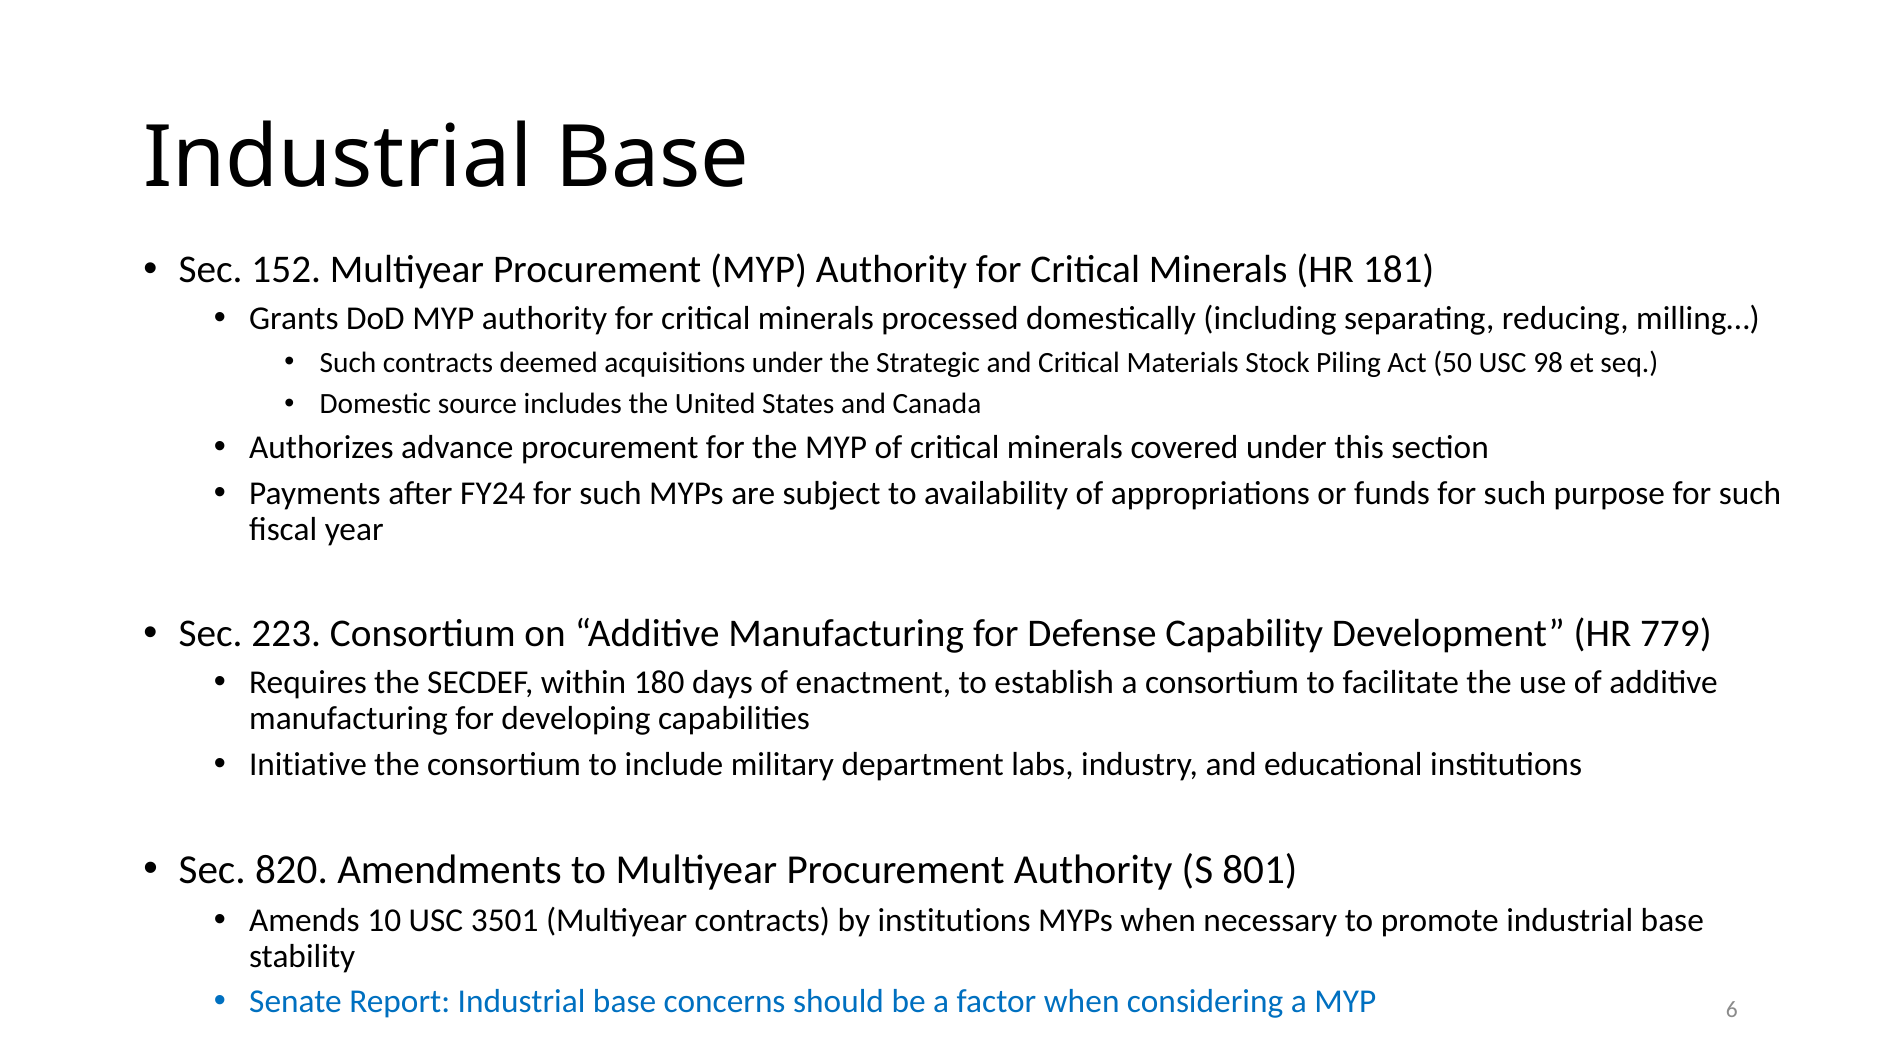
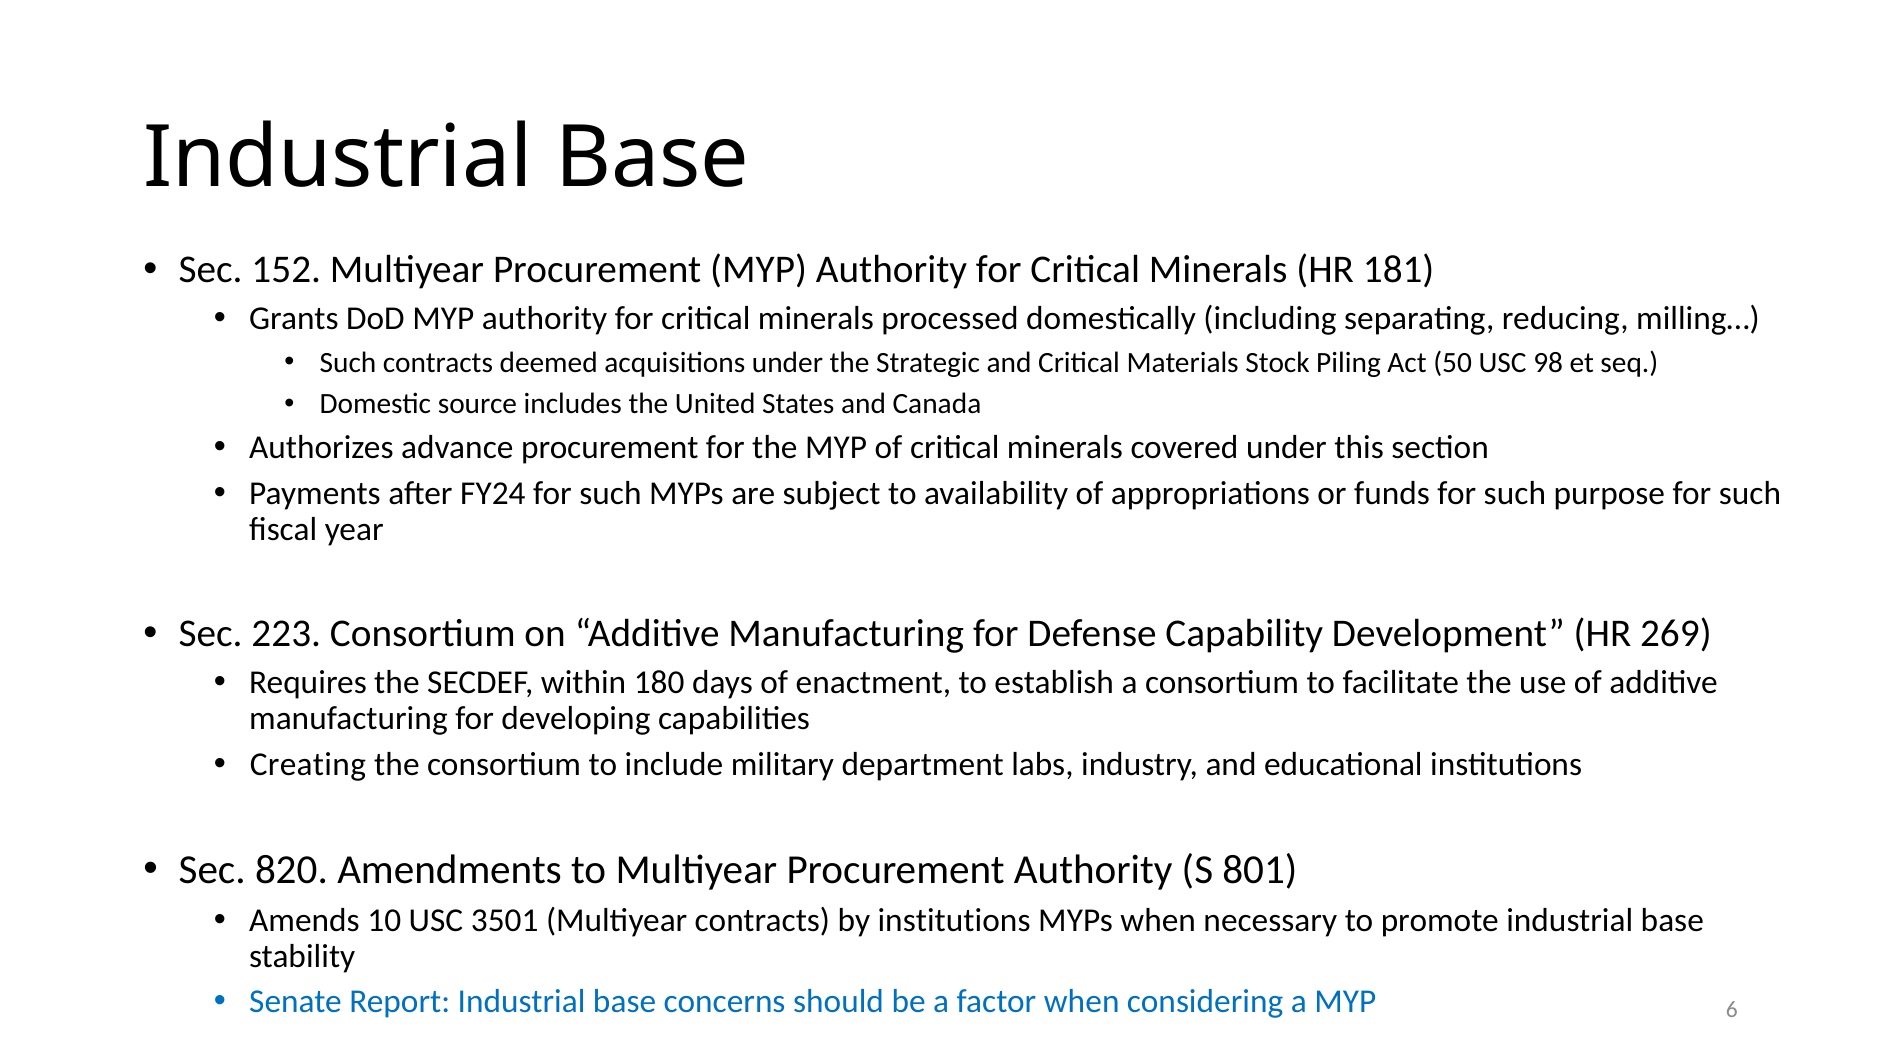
779: 779 -> 269 (1676, 634)
Initiative: Initiative -> Creating (308, 765)
